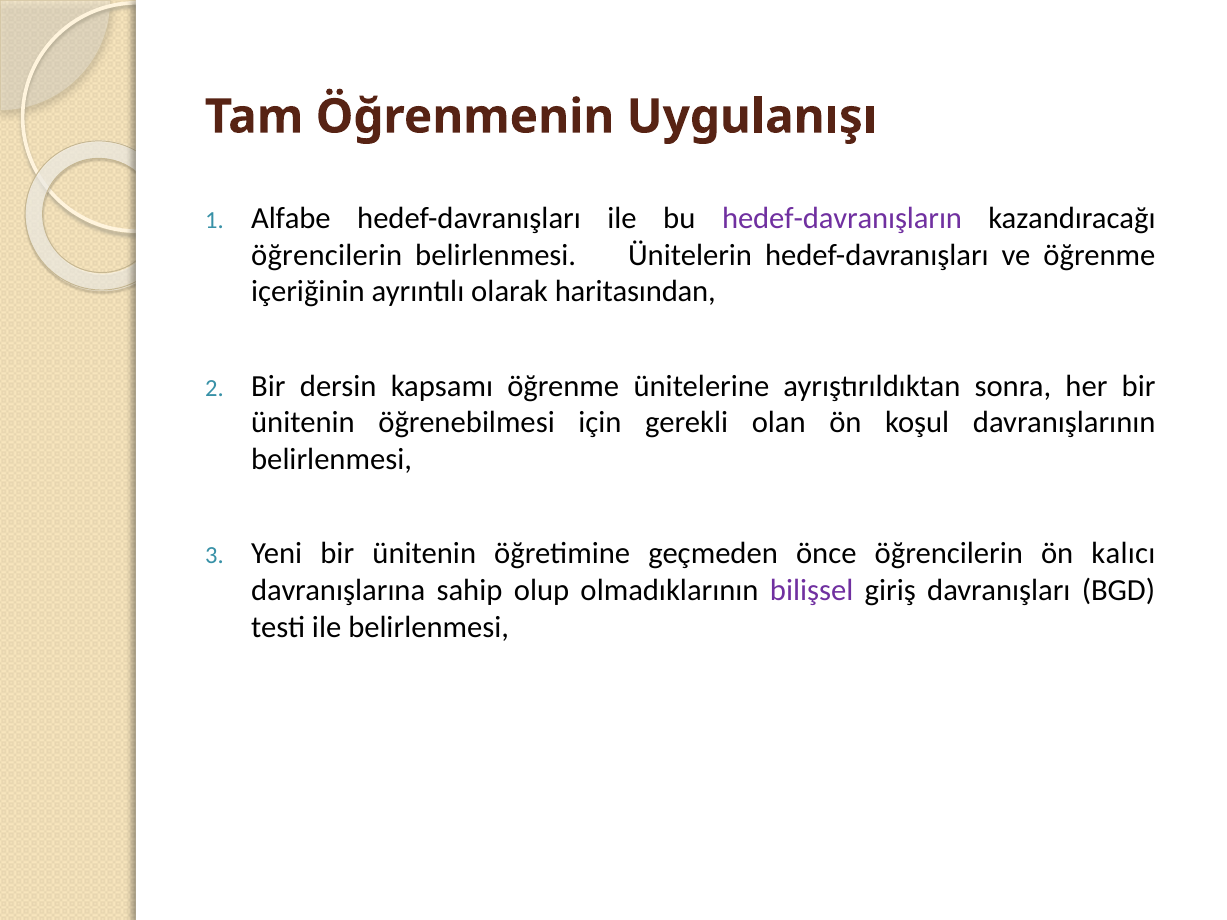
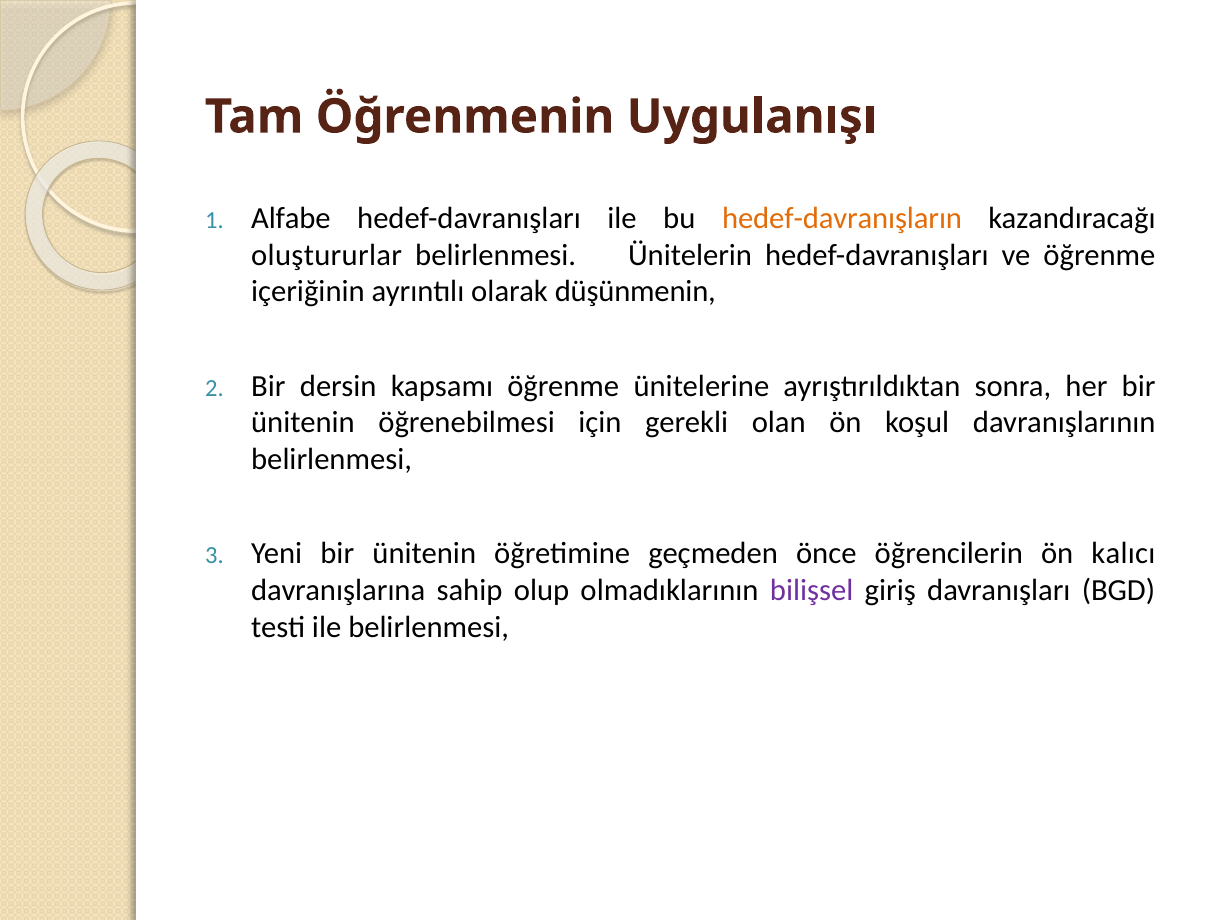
hedef-davranışların colour: purple -> orange (842, 218)
öğrencilerin: öğrencilerin -> oluştururlar (327, 255)
haritasından: haritasından -> düşünmenin (635, 292)
